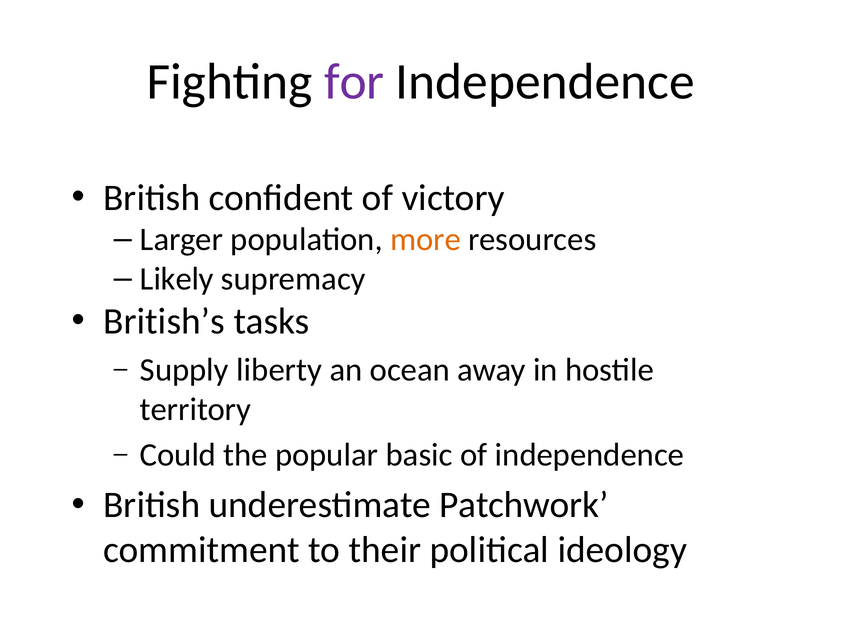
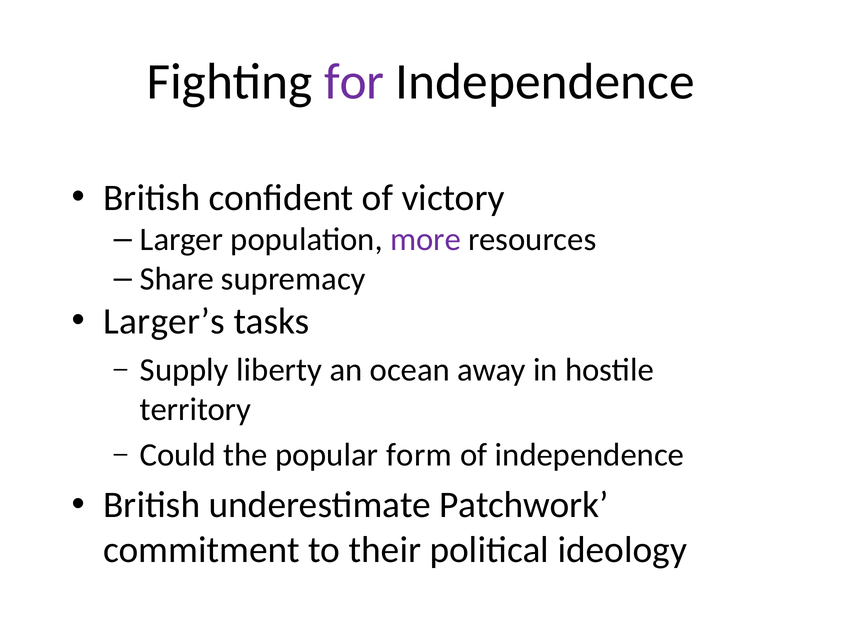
more colour: orange -> purple (426, 239)
Likely: Likely -> Share (177, 279)
British’s: British’s -> Larger’s (164, 321)
basic: basic -> form (419, 455)
